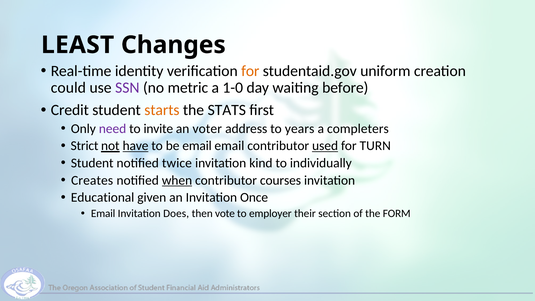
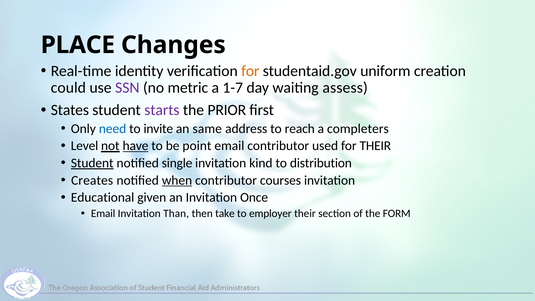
LEAST: LEAST -> PLACE (78, 45)
1-0: 1-0 -> 1-7 (233, 88)
before: before -> assess (345, 88)
Credit: Credit -> States (70, 110)
starts colour: orange -> purple (162, 110)
STATS: STATS -> PRIOR (227, 110)
need colour: purple -> blue (113, 129)
voter: voter -> same (207, 129)
years: years -> reach (300, 129)
Strict: Strict -> Level (85, 146)
be email: email -> point (197, 146)
used underline: present -> none (325, 146)
for TURN: TURN -> THEIR (375, 146)
Student underline: none -> present (92, 163)
twice: twice -> single (177, 163)
individually: individually -> distribution (321, 163)
Does: Does -> Than (176, 213)
vote: vote -> take (225, 213)
